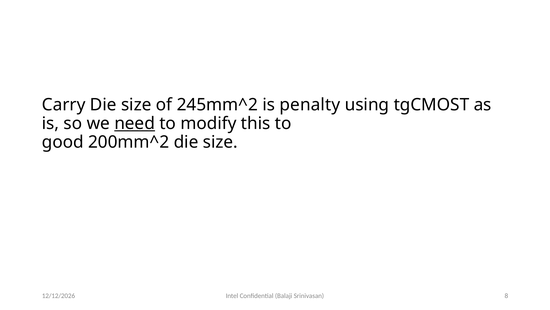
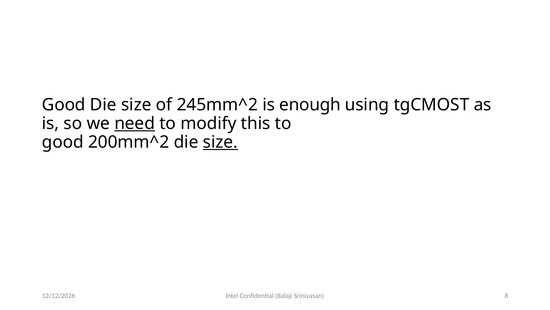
Carry: Carry -> Good (64, 105)
penalty: penalty -> enough (310, 105)
size underline: none -> present (220, 142)
